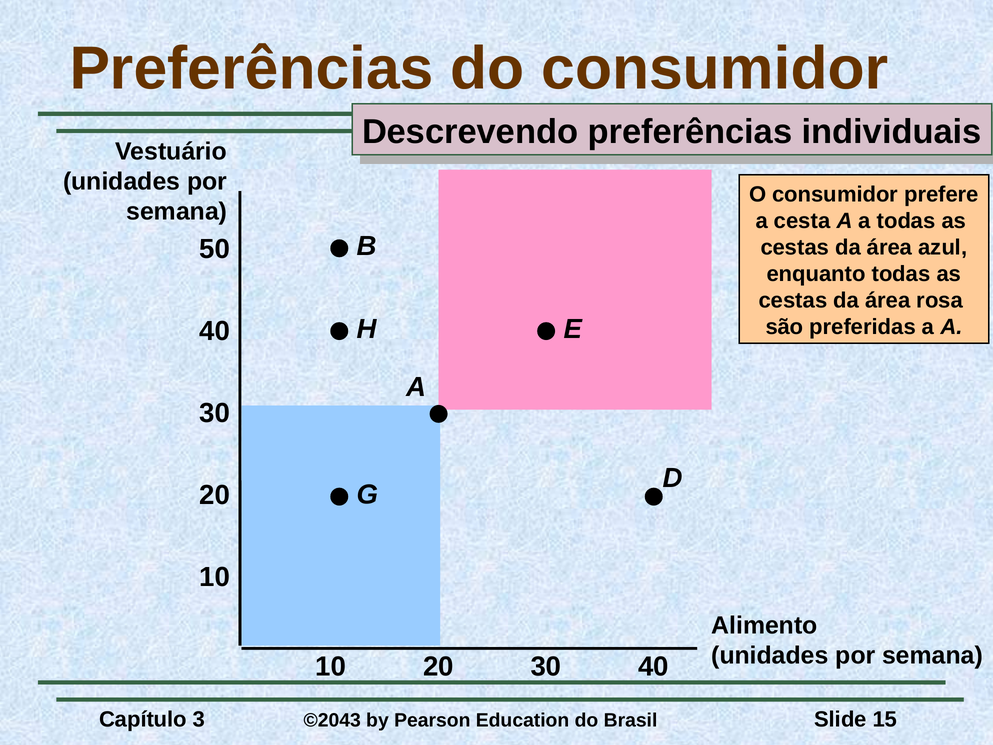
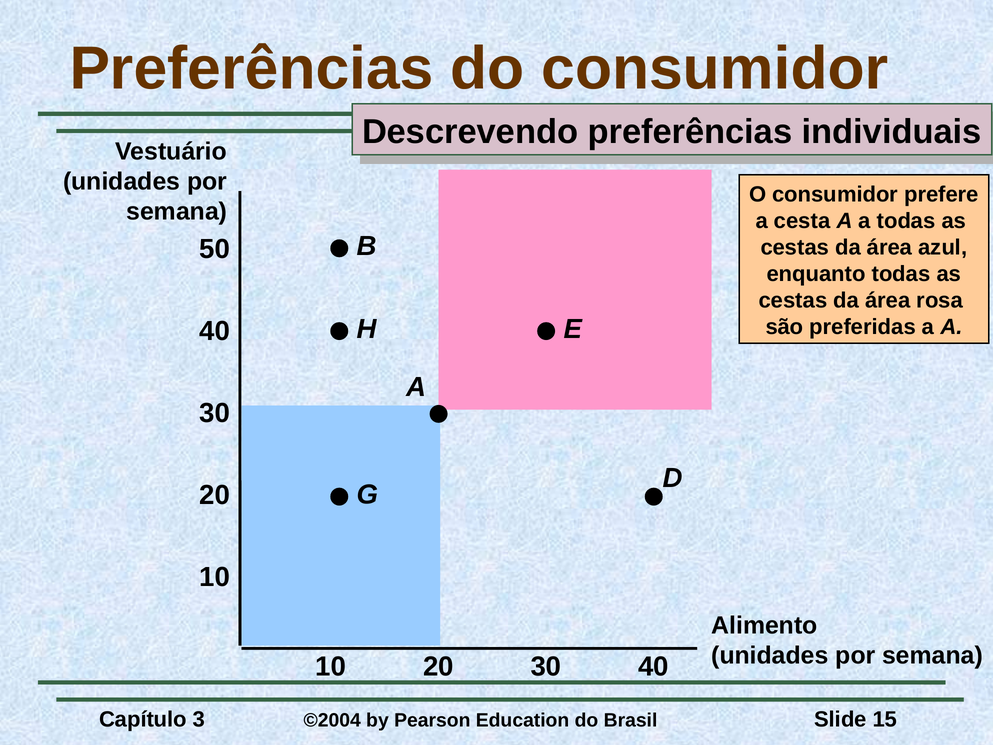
©2043: ©2043 -> ©2004 (332, 720)
